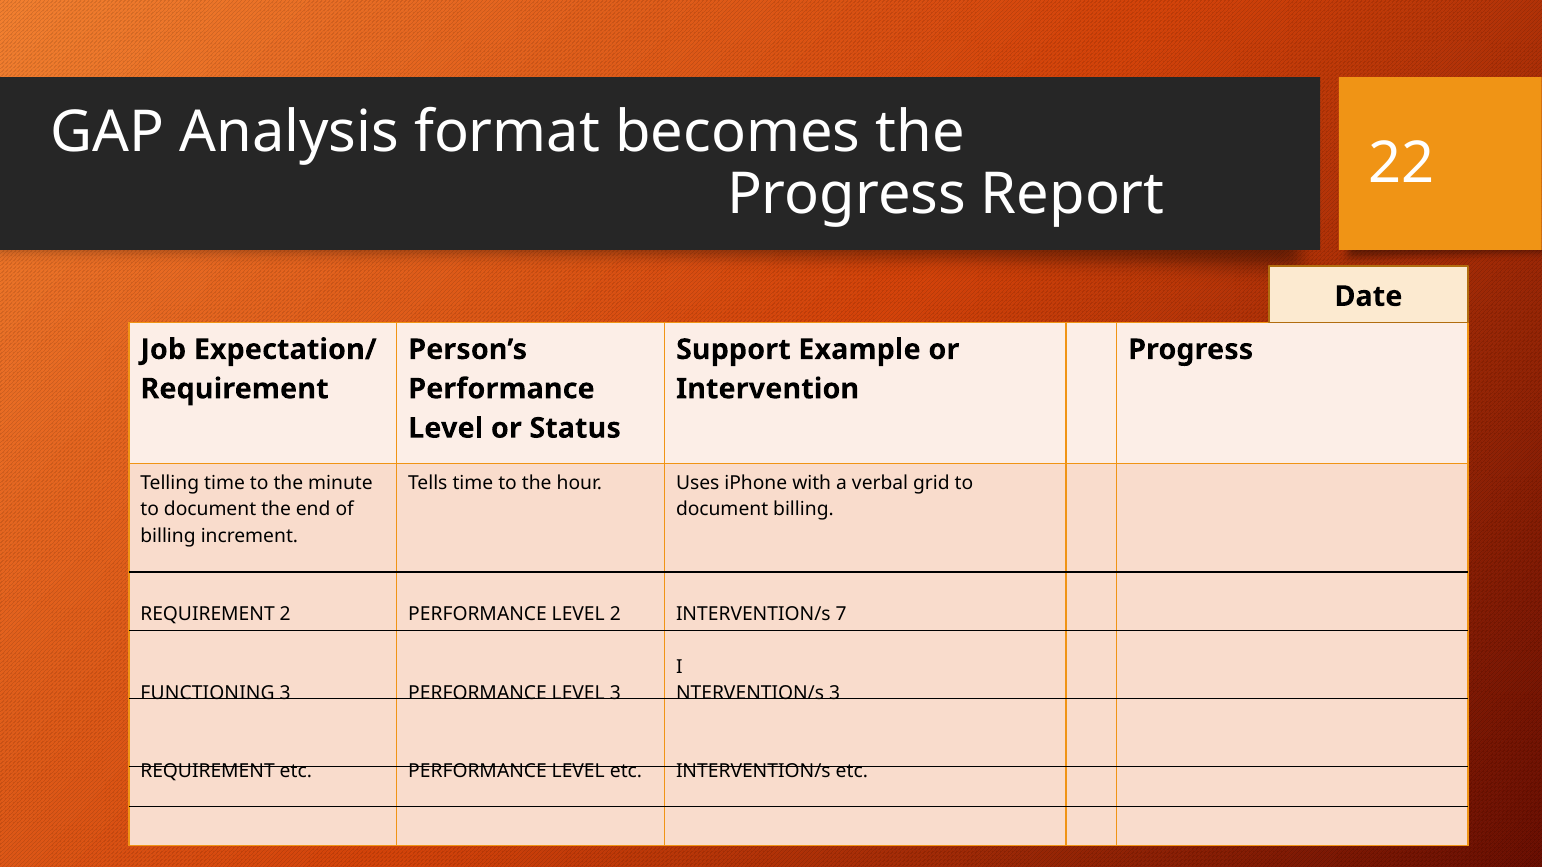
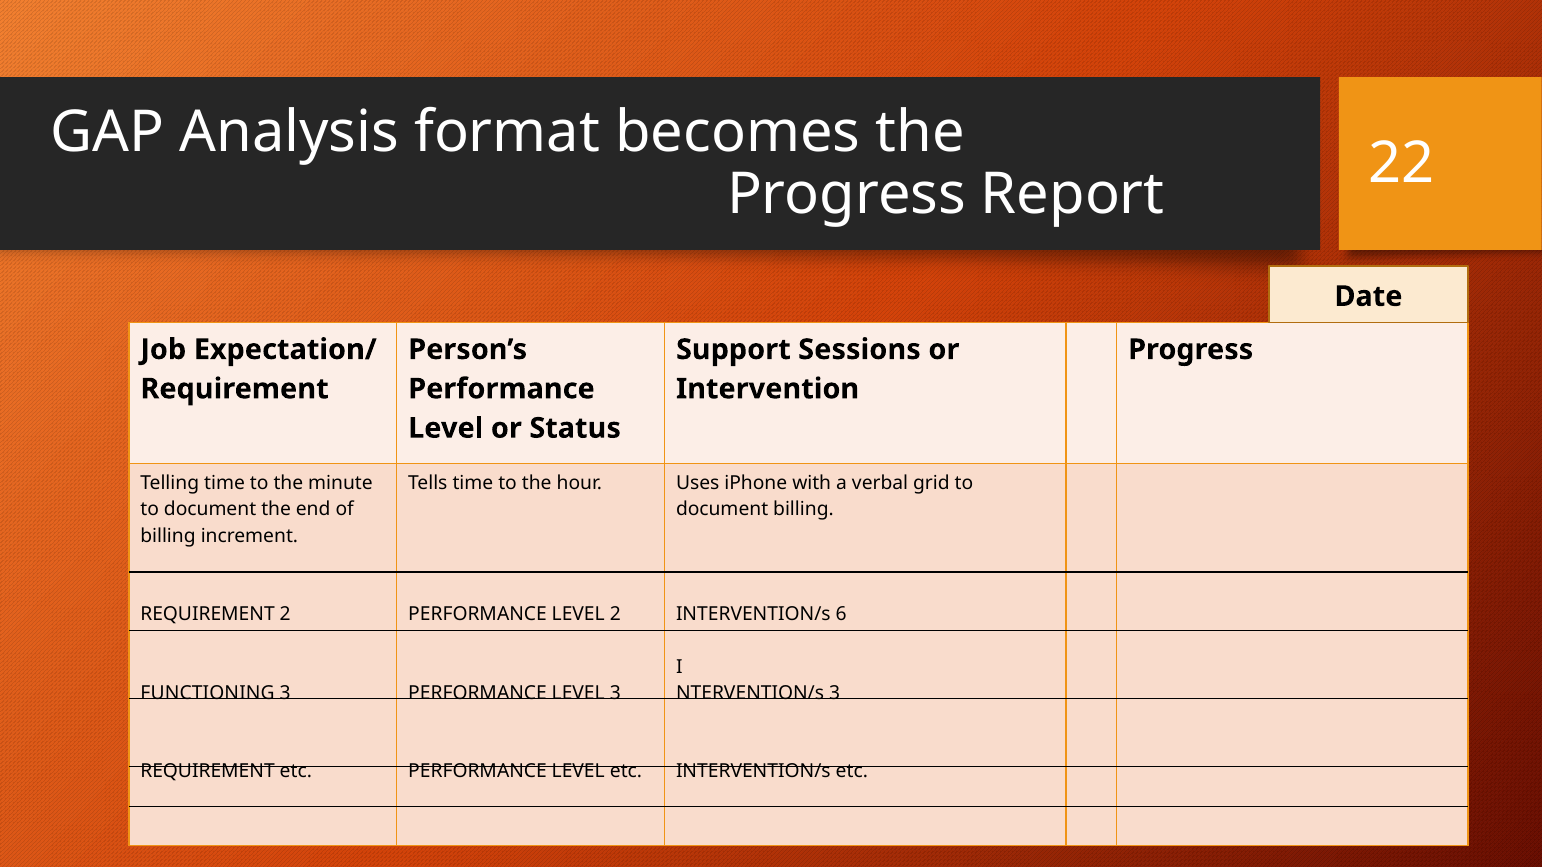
Example: Example -> Sessions (859, 350)
7: 7 -> 6 (841, 615)
